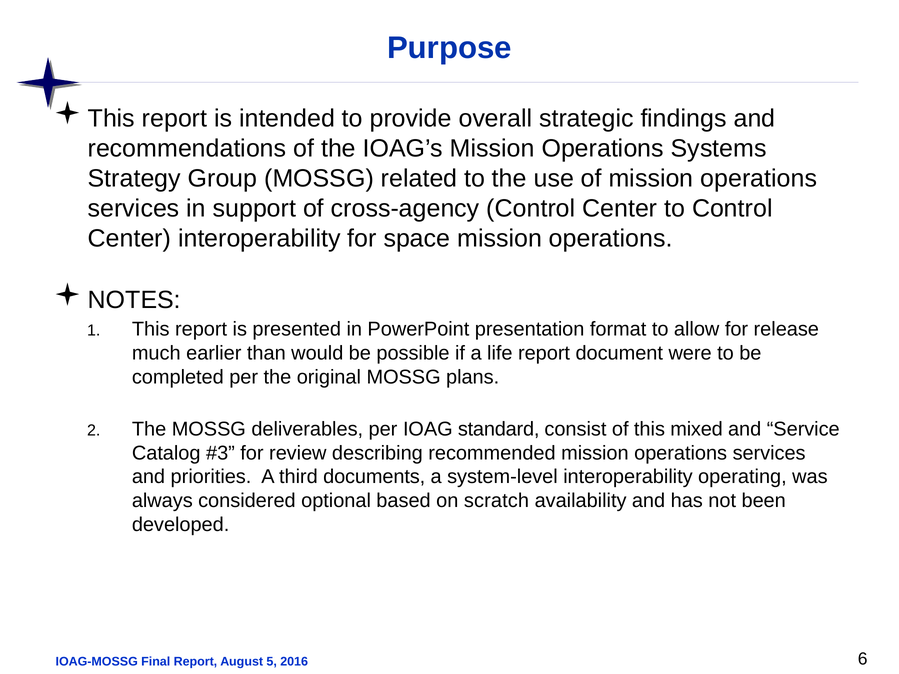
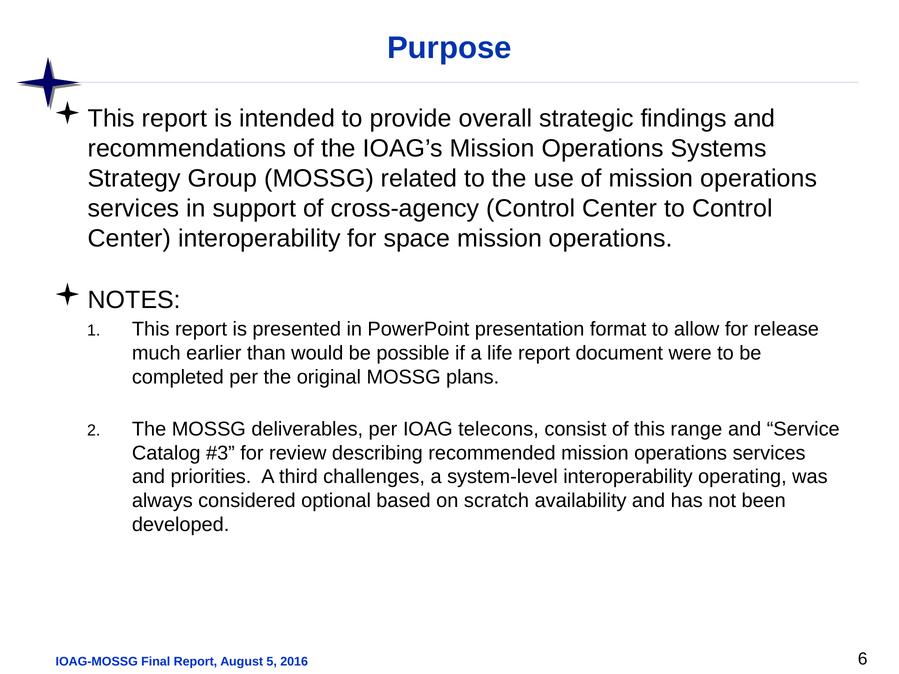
standard: standard -> telecons (499, 429)
mixed: mixed -> range (696, 429)
documents: documents -> challenges (374, 477)
